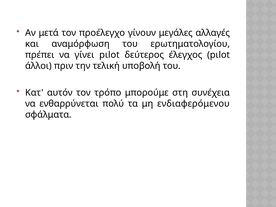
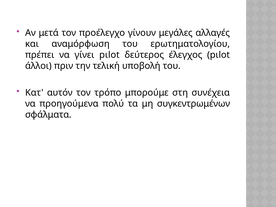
ενθαρρύνεται: ενθαρρύνεται -> προηγούμενα (69, 104)
ενδιαφερόμενου: ενδιαφερόμενου -> συγκεντρωμένων (194, 104)
